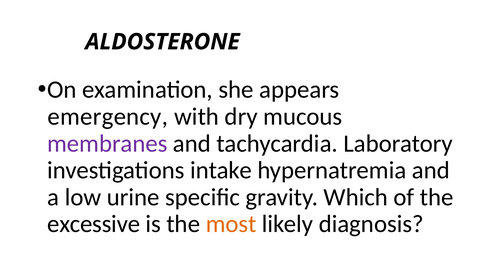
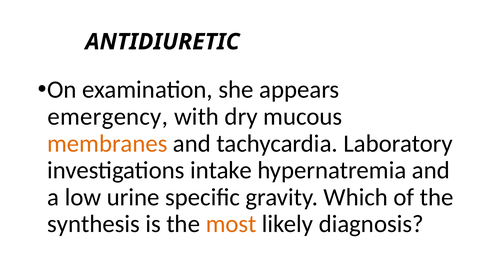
ALDOSTERONE: ALDOSTERONE -> ANTIDIURETIC (162, 42)
membranes colour: purple -> orange (107, 143)
excessive: excessive -> synthesis (94, 224)
